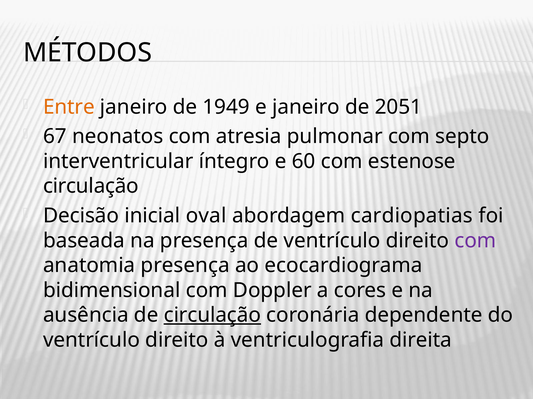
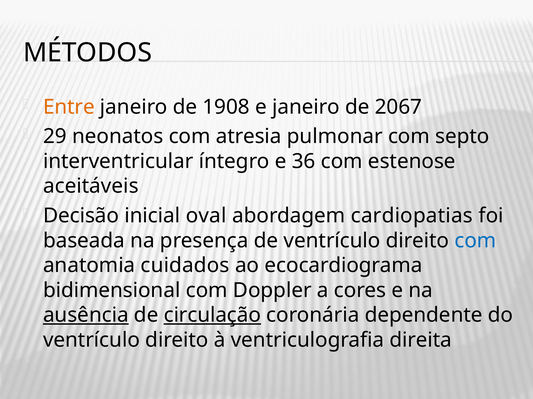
1949: 1949 -> 1908 (226, 107)
2051: 2051 -> 2067 (398, 107)
67: 67 -> 29 (55, 137)
60: 60 -> 36 (304, 162)
circulação: circulação -> aceitáveis (91, 187)
com colour: purple -> blue (475, 241)
anatomia presença: presença -> cuidados (185, 266)
ausência underline: none -> present (86, 316)
